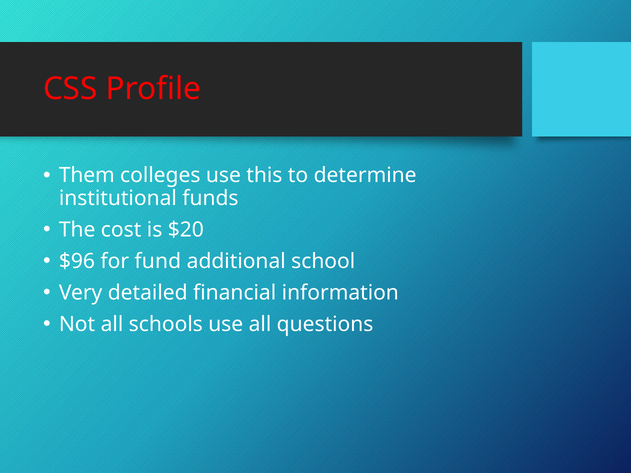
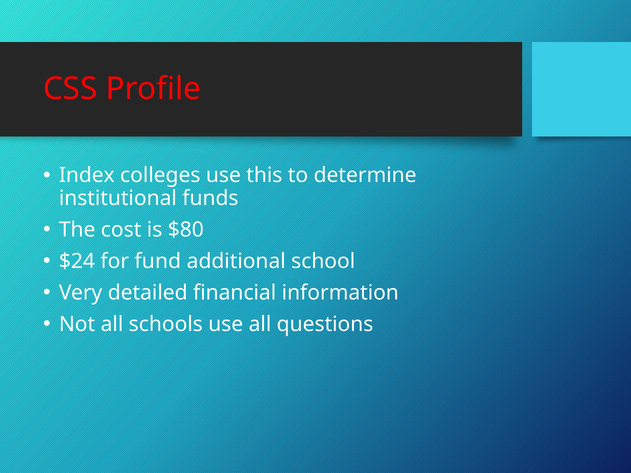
Them: Them -> Index (87, 176)
$20: $20 -> $80 (186, 230)
$96: $96 -> $24 (77, 261)
